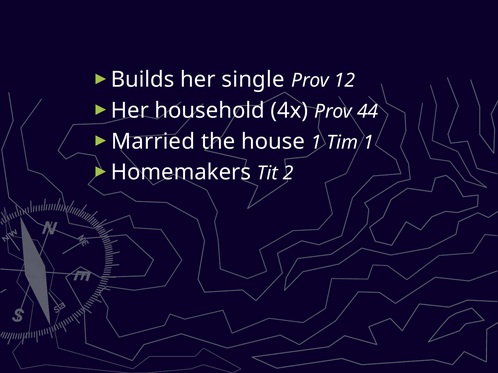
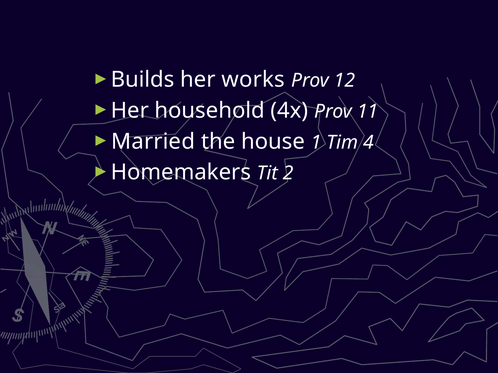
single: single -> works (253, 80)
44: 44 -> 11 (368, 111)
Tim 1: 1 -> 4 (369, 142)
